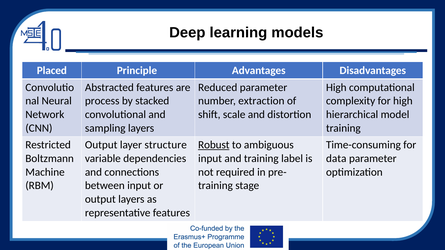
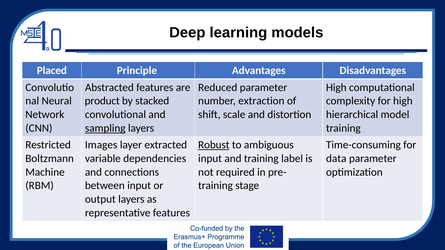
process: process -> product (102, 101)
sampling underline: none -> present (105, 128)
Output: Output -> Images (101, 145)
structure: structure -> extracted (166, 145)
